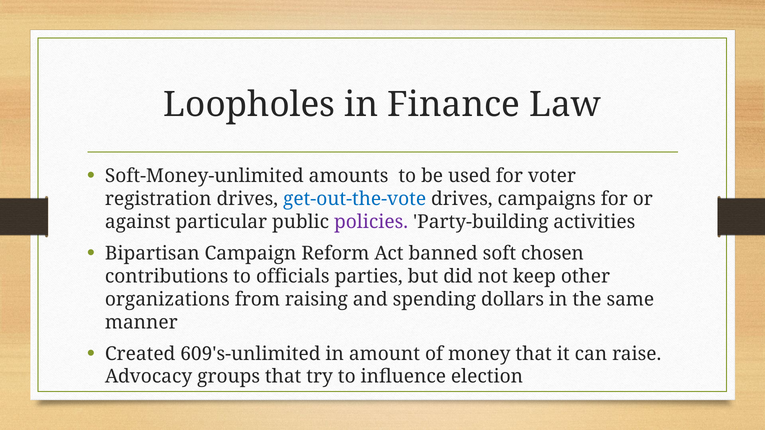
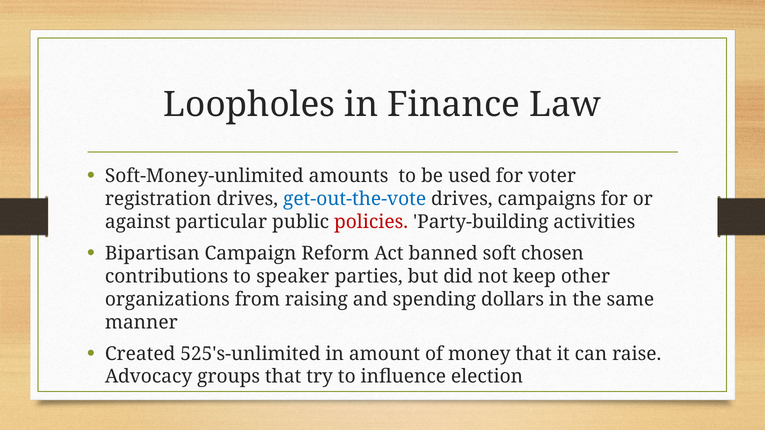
policies colour: purple -> red (371, 222)
officials: officials -> speaker (293, 277)
609's-unlimited: 609's-unlimited -> 525's-unlimited (250, 354)
